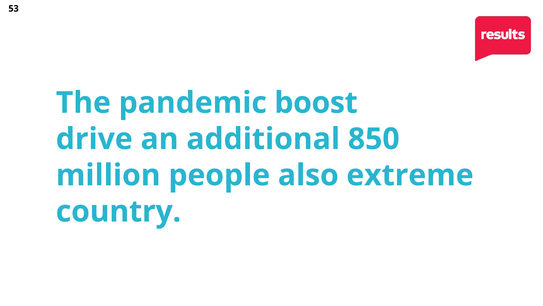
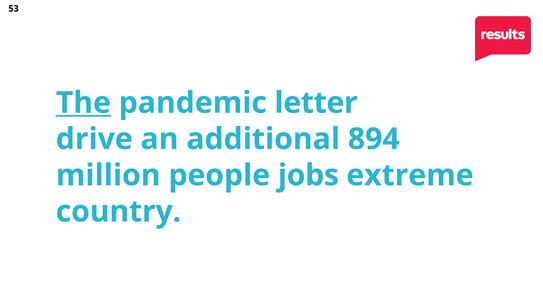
The underline: none -> present (83, 103)
boost: boost -> letter (316, 103)
850: 850 -> 894 (374, 139)
also: also -> jobs (308, 175)
